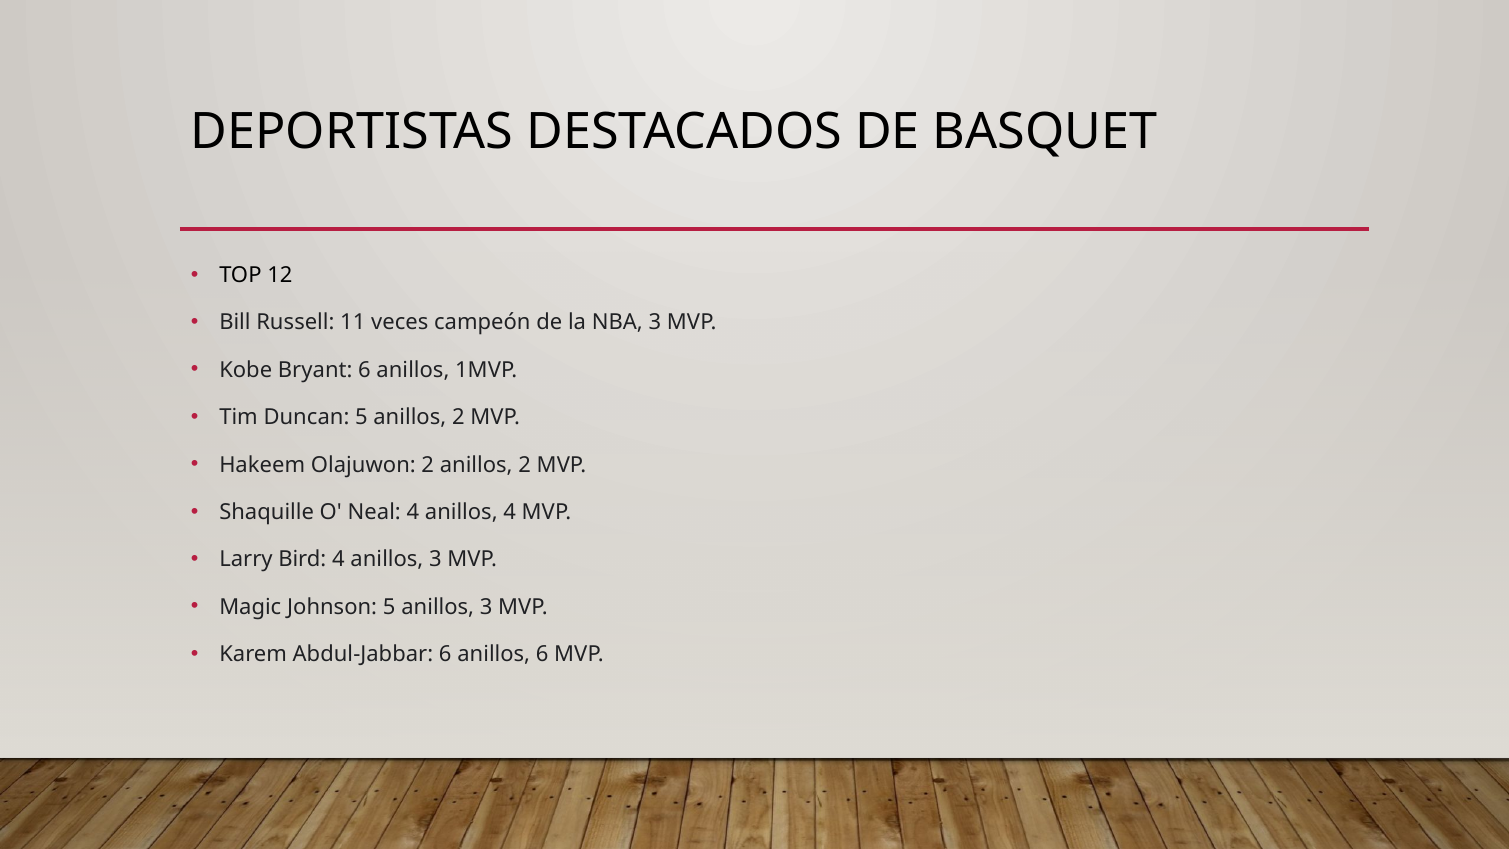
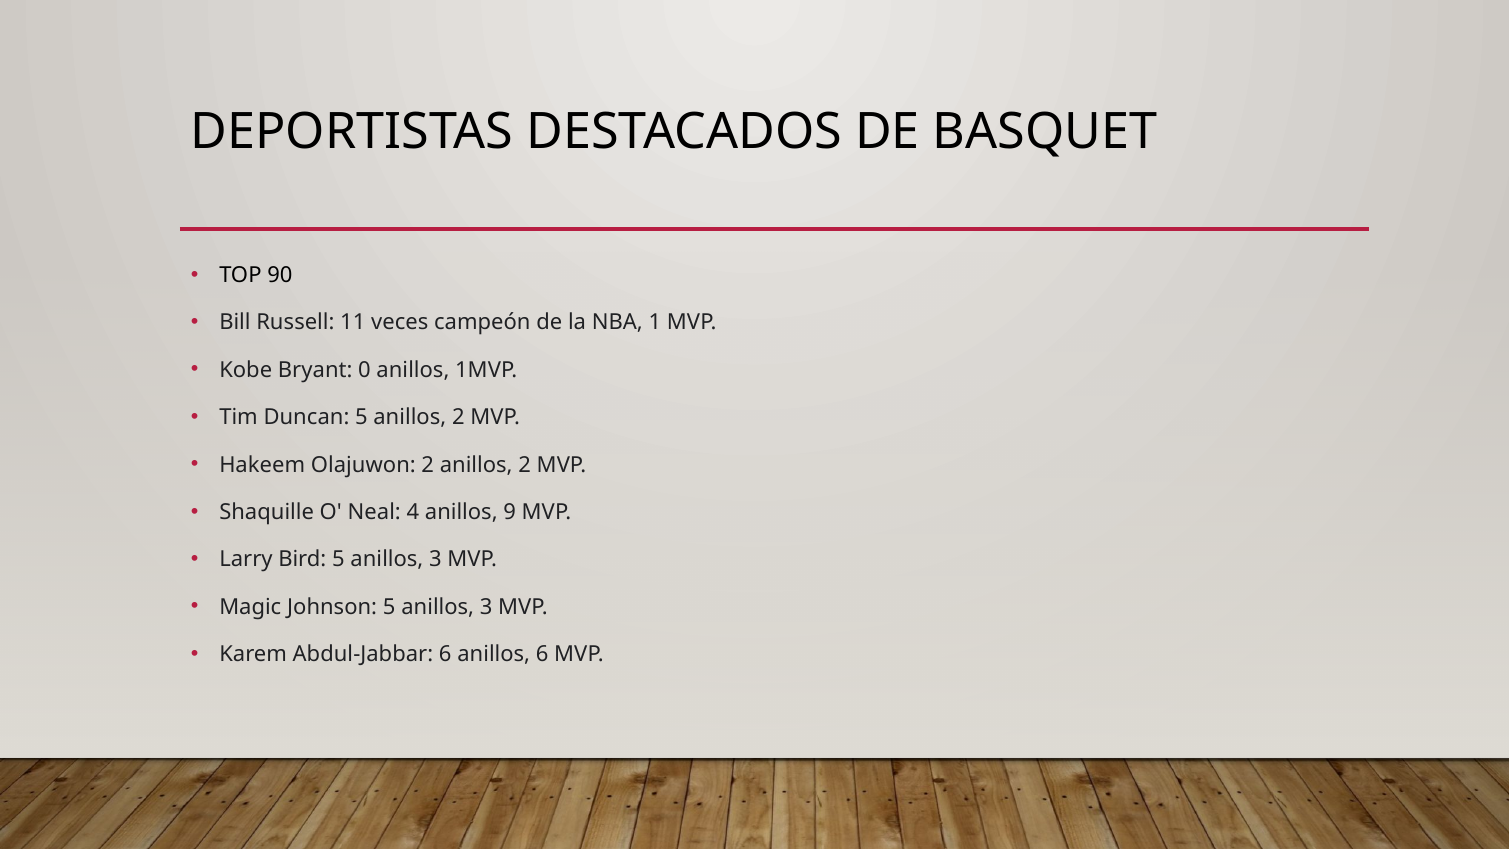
12: 12 -> 90 (280, 275)
NBA 3: 3 -> 1 (655, 323)
Bryant 6: 6 -> 0 (364, 370)
anillos 4: 4 -> 9 (510, 512)
Bird 4: 4 -> 5 (338, 560)
